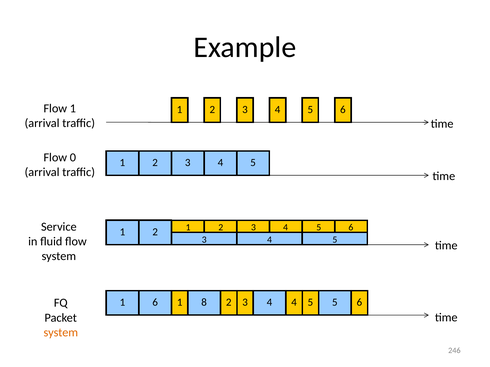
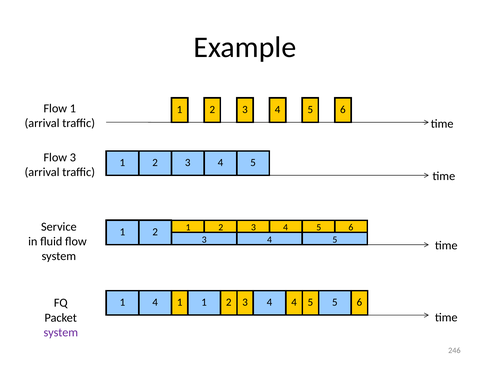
Flow 0: 0 -> 3 (73, 158)
1 6: 6 -> 4 (155, 303)
1 8: 8 -> 1 (204, 303)
system colour: orange -> purple (61, 333)
